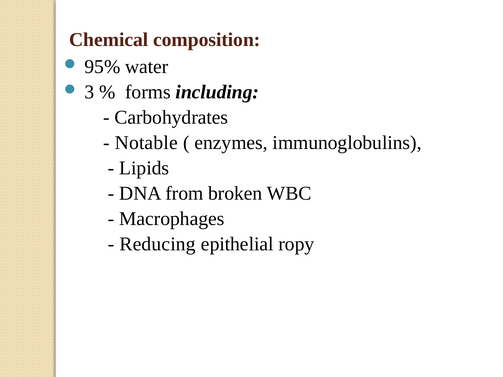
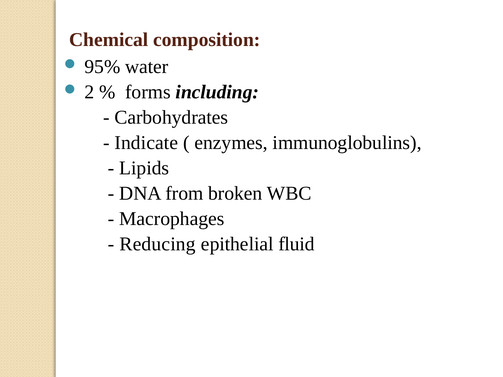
3: 3 -> 2 (89, 92)
Notable: Notable -> Indicate (146, 143)
ropy: ropy -> fluid (296, 244)
